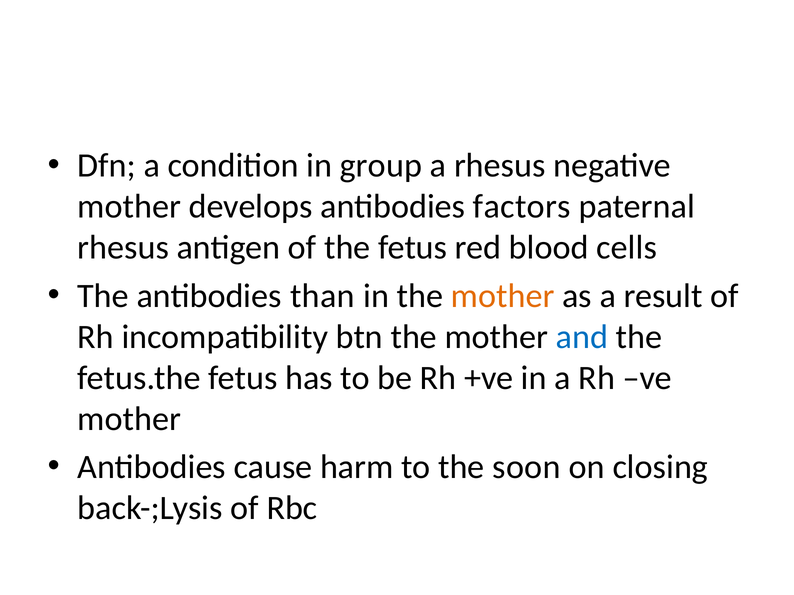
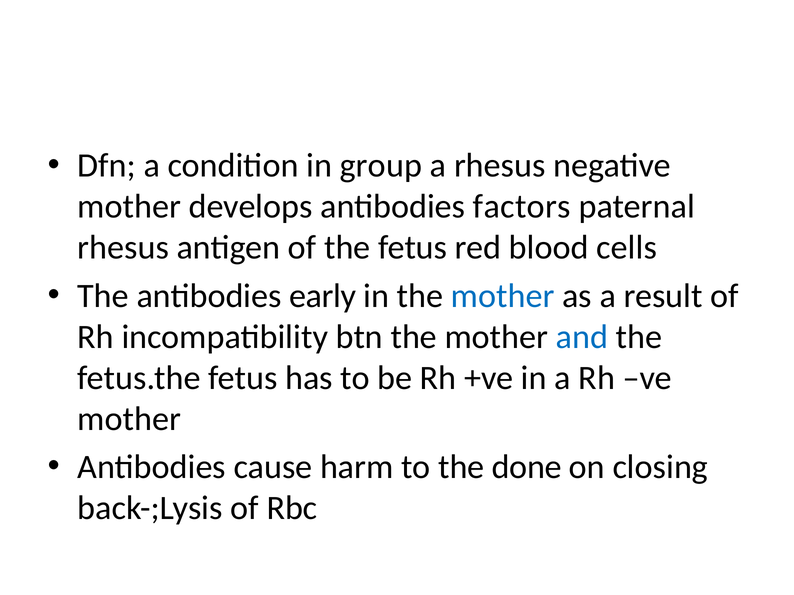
than: than -> early (323, 296)
mother colour: orange -> blue (503, 296)
soon: soon -> done (527, 467)
